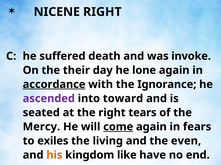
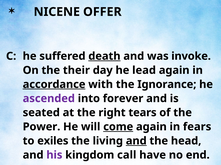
NICENE RIGHT: RIGHT -> OFFER (102, 12)
death underline: none -> present (104, 56)
lone: lone -> lead (144, 71)
toward: toward -> forever (123, 99)
Mercy: Mercy -> Power (42, 127)
and underline: none -> present (136, 141)
even: even -> head (186, 141)
his colour: orange -> purple (54, 156)
like: like -> call (127, 156)
